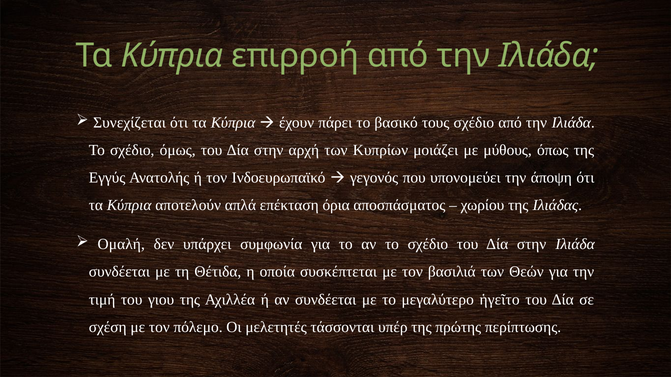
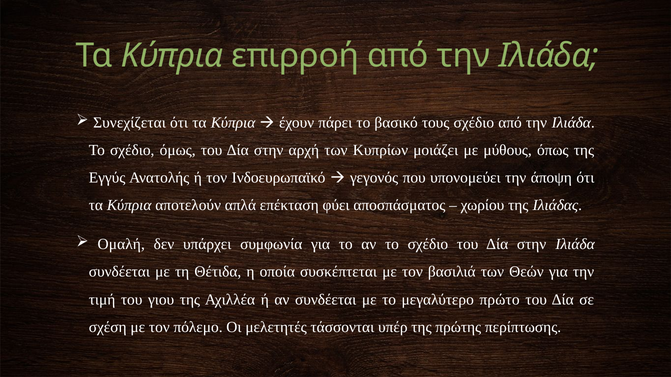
όρια: όρια -> φύει (336, 206)
ἡγεῖτο: ἡγεῖτο -> πρώτο (500, 300)
